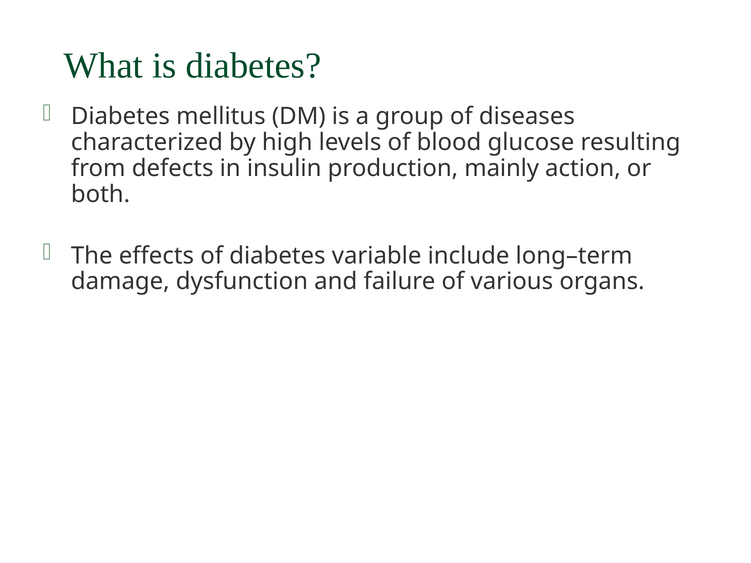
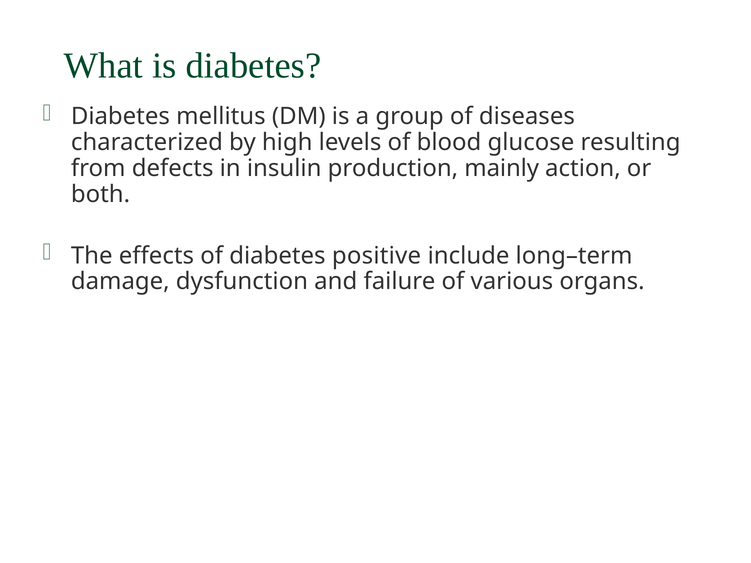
variable: variable -> positive (376, 256)
